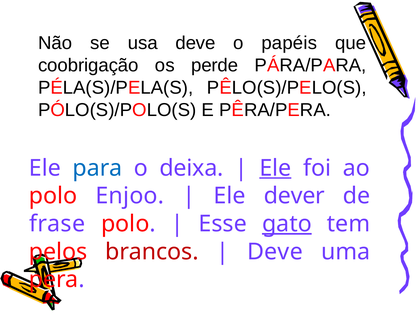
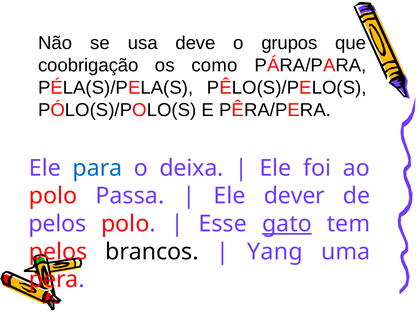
papéis: papéis -> grupos (289, 43)
perde: perde -> como (214, 65)
Ele underline: present -> none (275, 168)
Enjoo: Enjoo -> Passa (130, 196)
frase: frase -> pelos (57, 224)
brancos colour: red -> black (152, 252)
Deve: Deve -> Yang (275, 252)
